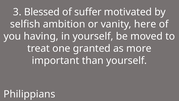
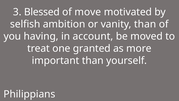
suffer: suffer -> move (88, 12)
vanity here: here -> than (145, 24)
in yourself: yourself -> account (93, 36)
